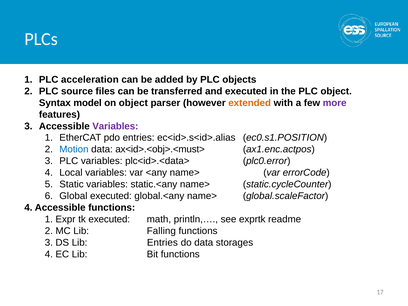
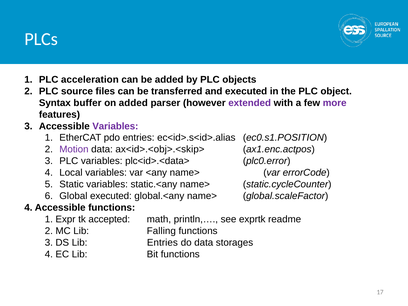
model: model -> buffer (87, 103)
on object: object -> added (133, 103)
extended colour: orange -> purple (250, 103)
Motion colour: blue -> purple (74, 149)
ax<id>.<obj>.<must>: ax<id>.<obj>.<must> -> ax<id>.<obj>.<skip> (160, 149)
tk executed: executed -> accepted (109, 219)
